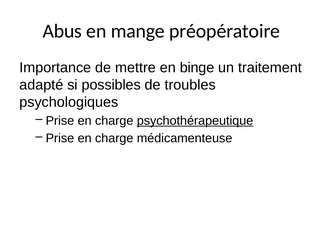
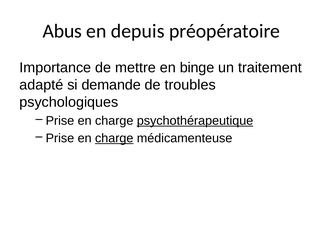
mange: mange -> depuis (138, 31)
possibles: possibles -> demande (111, 85)
charge underline: none -> present (114, 138)
